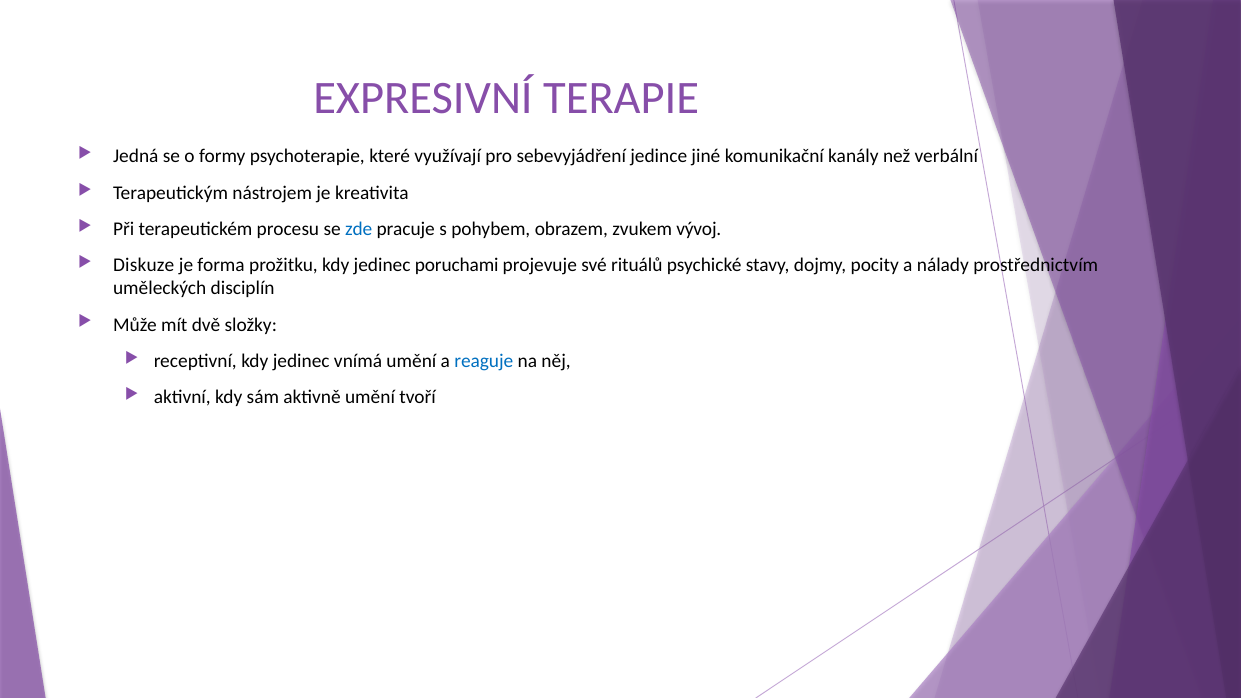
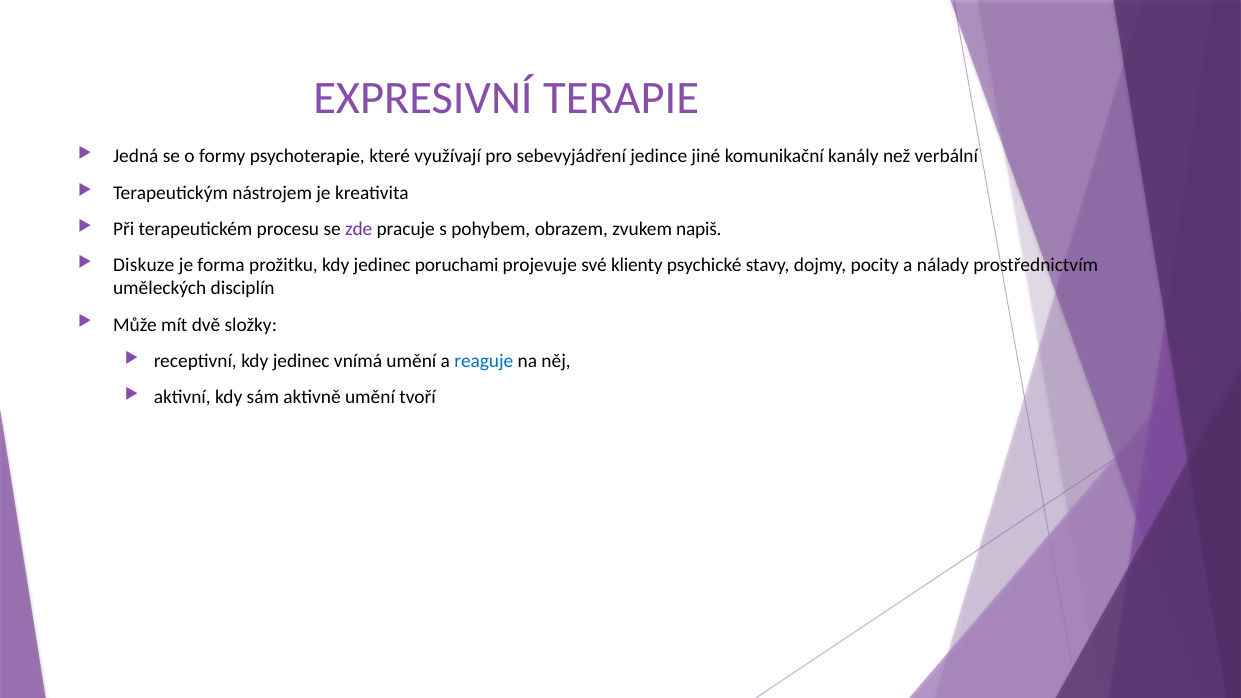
zde colour: blue -> purple (359, 229)
vývoj: vývoj -> napiš (699, 229)
rituálů: rituálů -> klienty (637, 265)
